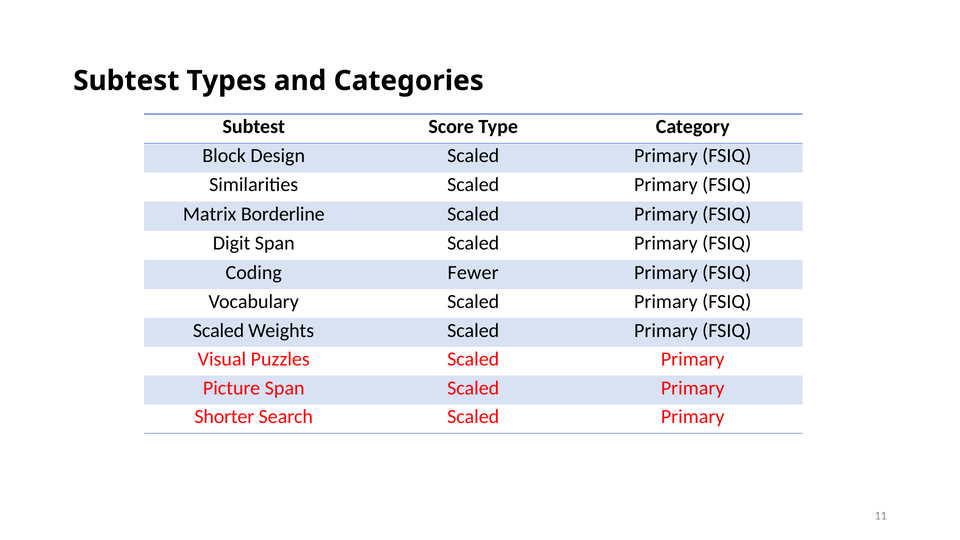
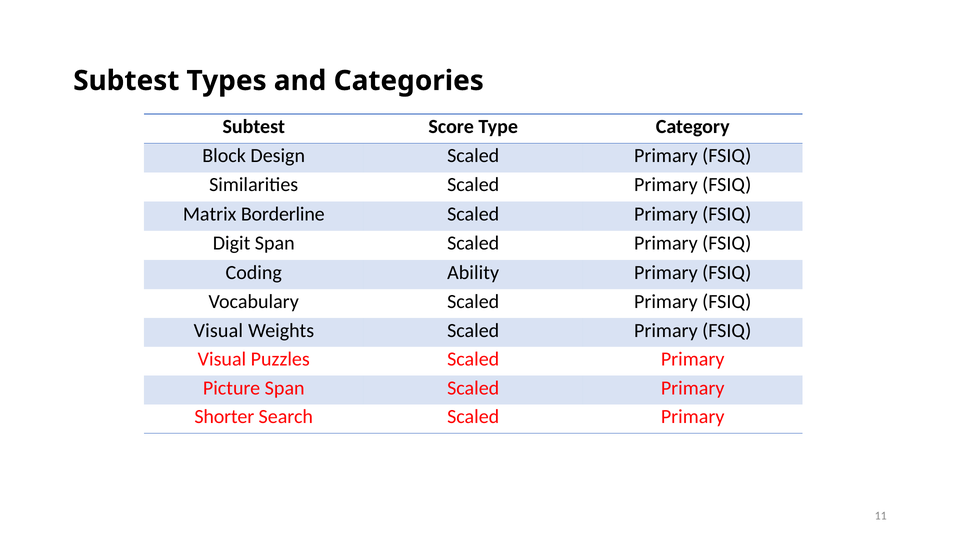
Fewer: Fewer -> Ability (473, 272)
Scaled: Scaled -> Visual (218, 330)
